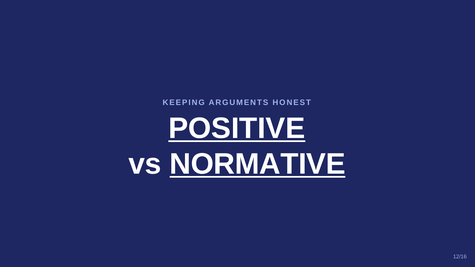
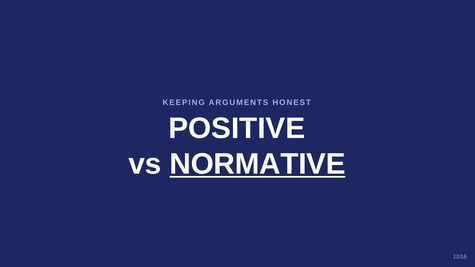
POSITIVE underline: present -> none (237, 129)
